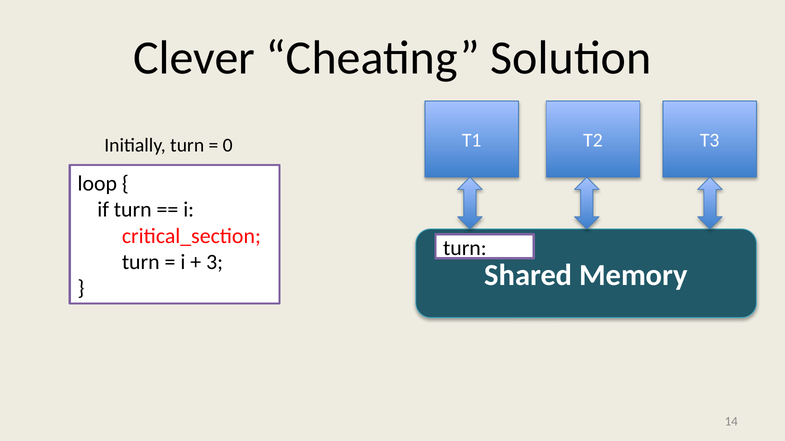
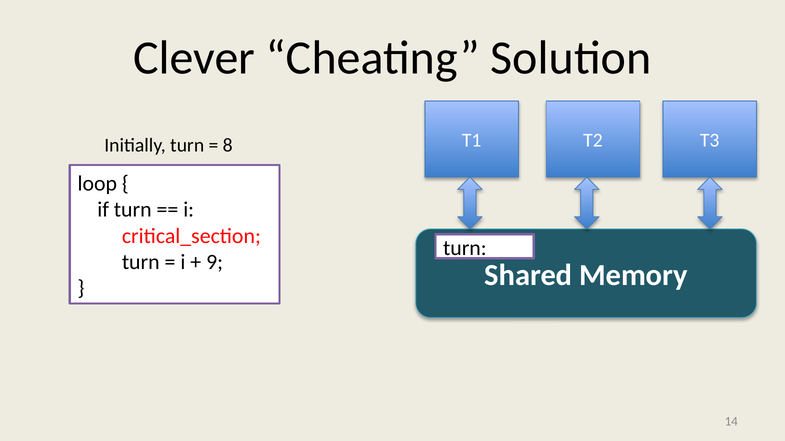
0: 0 -> 8 (228, 145)
3: 3 -> 9 (215, 262)
